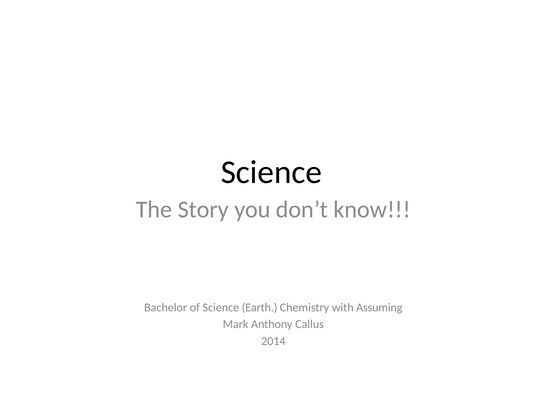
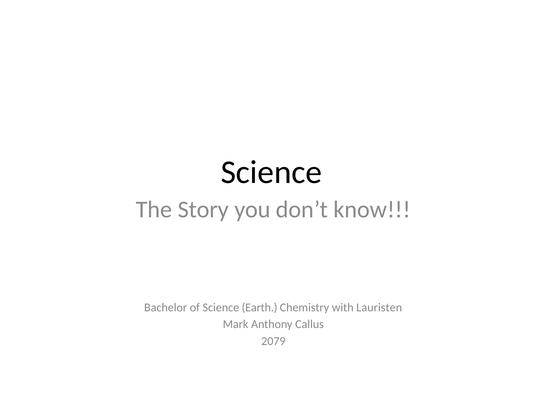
Assuming: Assuming -> Lauristen (379, 308)
2014: 2014 -> 2079 (273, 341)
